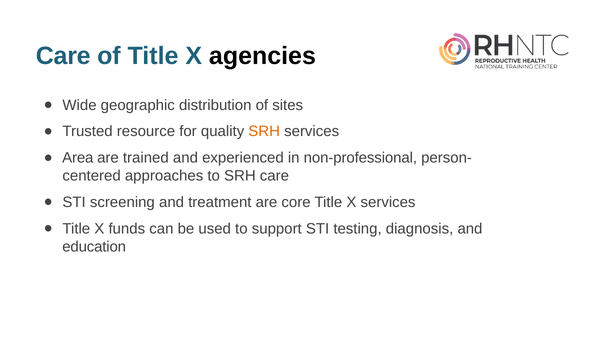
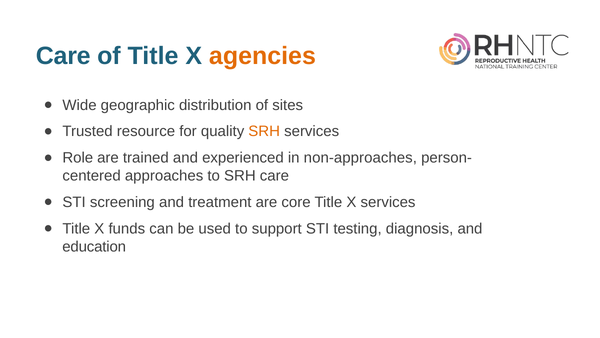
agencies colour: black -> orange (262, 56)
Area: Area -> Role (78, 158)
non-professional: non-professional -> non-approaches (360, 158)
